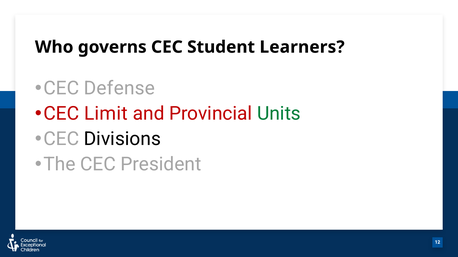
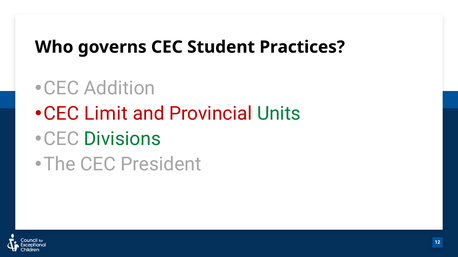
Learners: Learners -> Practices (302, 47)
Defense: Defense -> Addition (120, 88)
Divisions colour: black -> green (122, 139)
